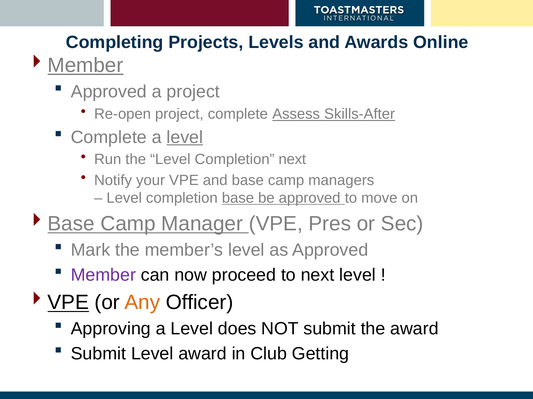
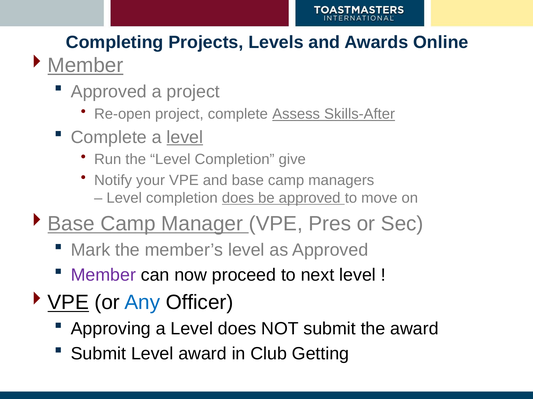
Completion next: next -> give (292, 160)
completion base: base -> does (238, 198)
Any colour: orange -> blue (142, 303)
